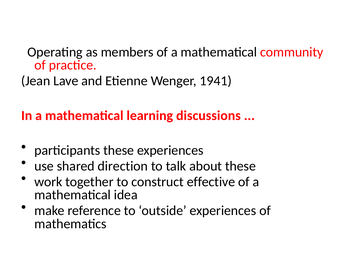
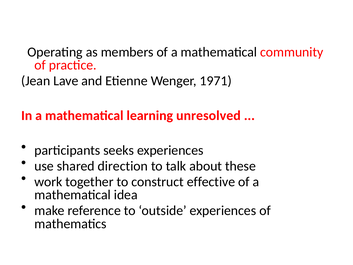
1941: 1941 -> 1971 (216, 81)
discussions: discussions -> unresolved (208, 116)
participants these: these -> seeks (119, 150)
